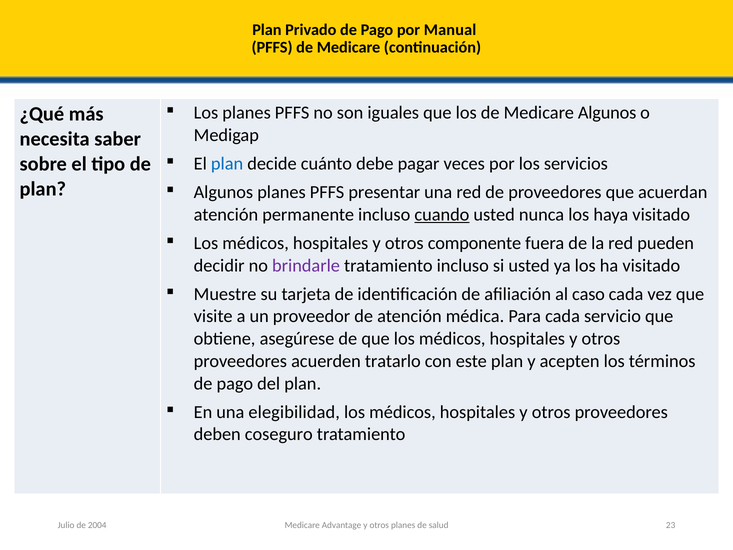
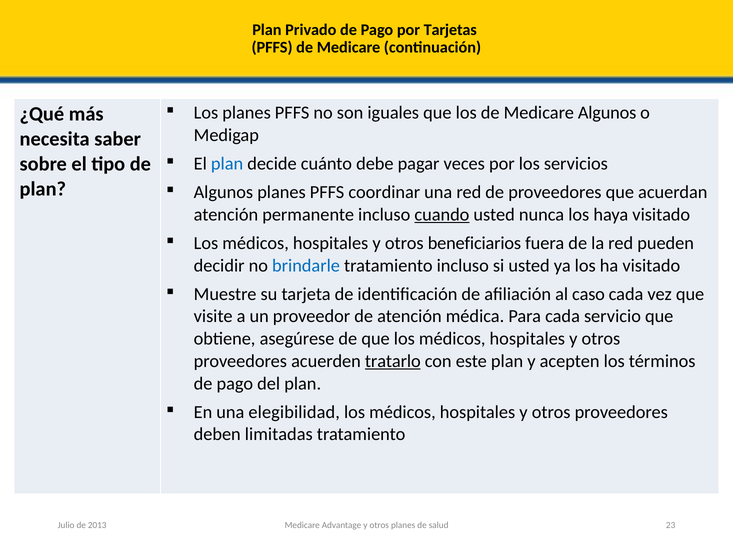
Manual: Manual -> Tarjetas (450, 30)
presentar: presentar -> coordinar (384, 192)
componente: componente -> beneficiarios (474, 243)
brindarle colour: purple -> blue (306, 265)
tratarlo underline: none -> present (393, 361)
coseguro: coseguro -> limitadas (279, 434)
2004: 2004 -> 2013 (97, 525)
